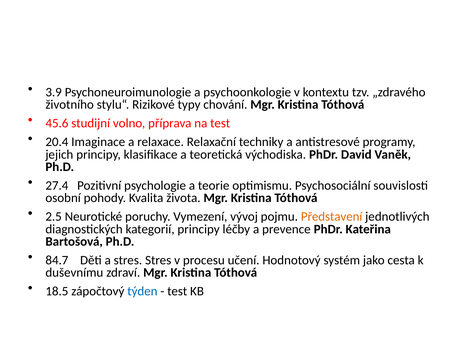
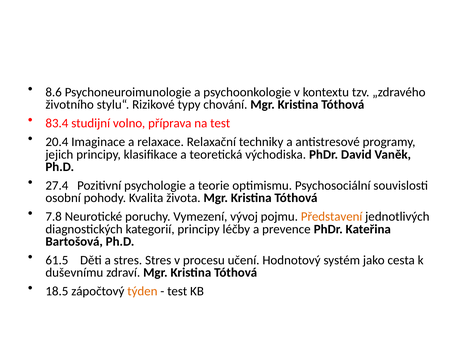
3.9: 3.9 -> 8.6 (54, 92)
45.6: 45.6 -> 83.4 (57, 123)
2.5: 2.5 -> 7.8 (54, 216)
84.7: 84.7 -> 61.5 (57, 260)
týden colour: blue -> orange (142, 291)
